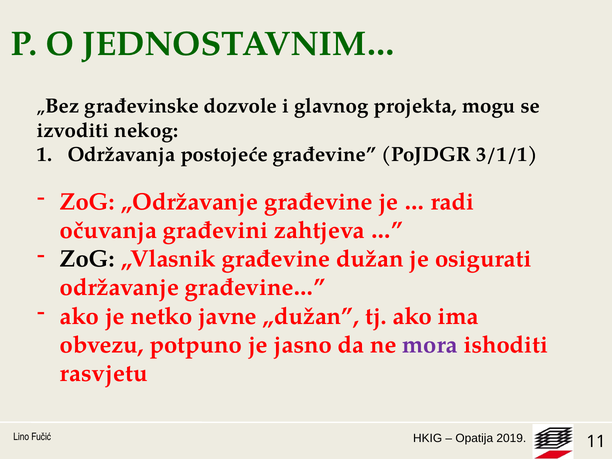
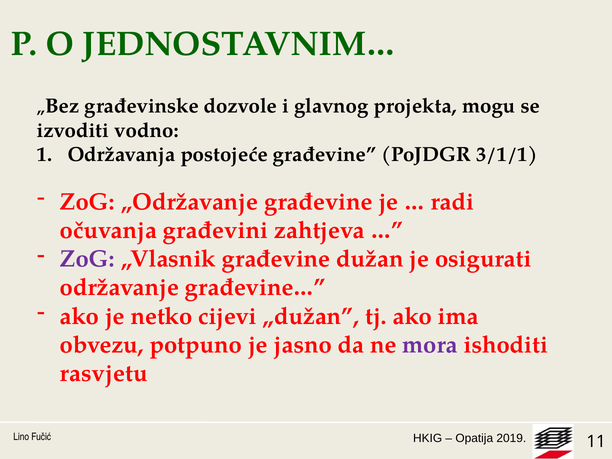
nekog: nekog -> vodno (146, 130)
ZoG colour: black -> purple (87, 259)
javne: javne -> cijevi (227, 316)
